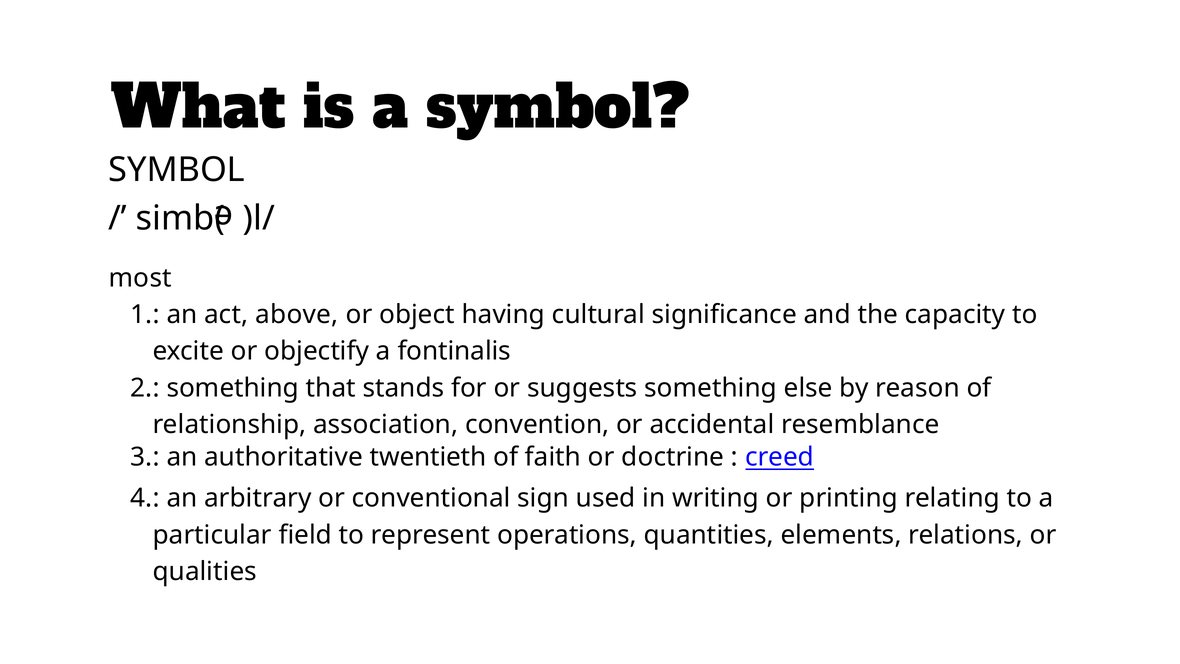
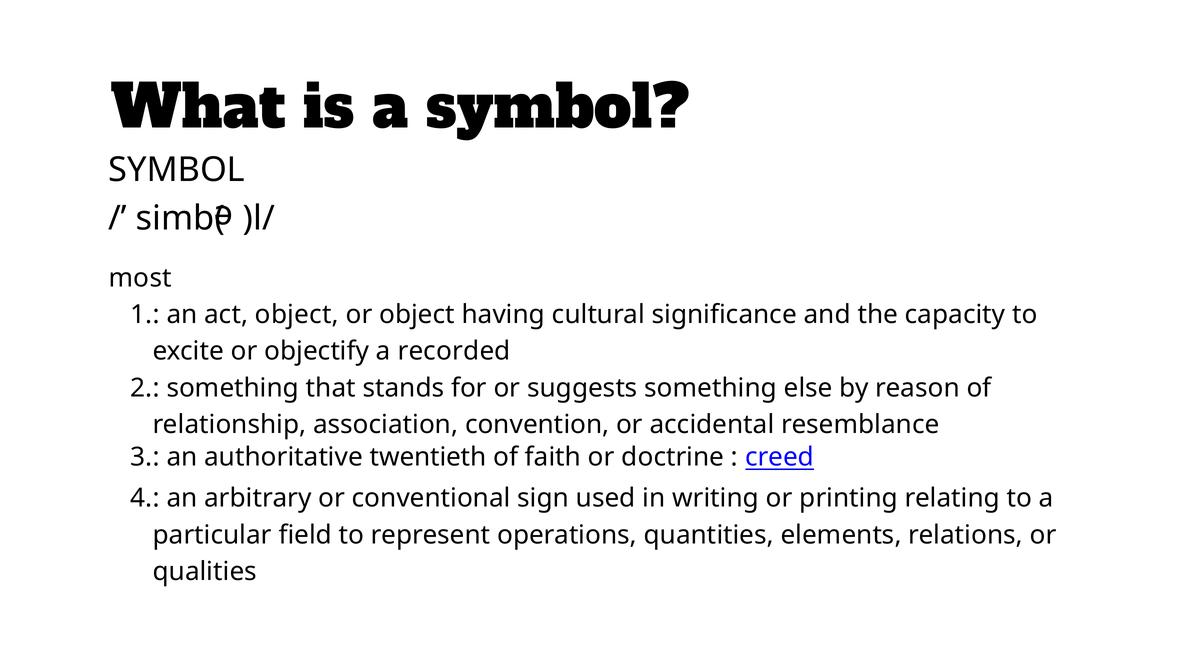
act above: above -> object (297, 314)
fontinalis: fontinalis -> recorded (454, 351)
